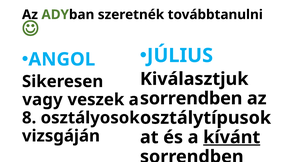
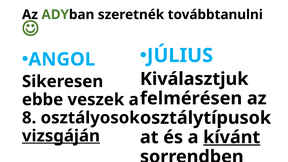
sorrendben: sorrendben -> felmérésen (191, 98)
vagy: vagy -> ebbe (43, 100)
vizsgáján underline: none -> present (61, 136)
